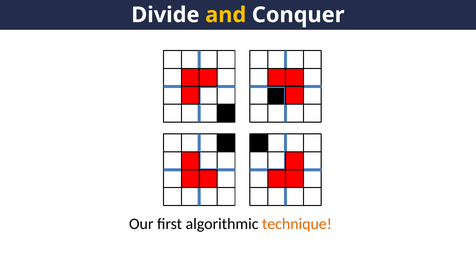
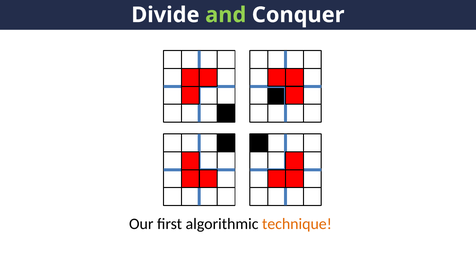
and colour: yellow -> light green (226, 15)
